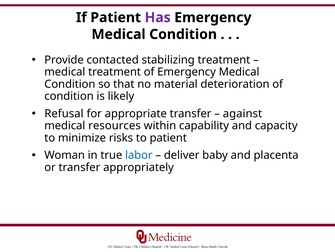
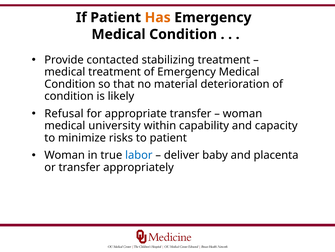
Has colour: purple -> orange (158, 17)
against: against -> woman (243, 113)
resources: resources -> university (115, 125)
